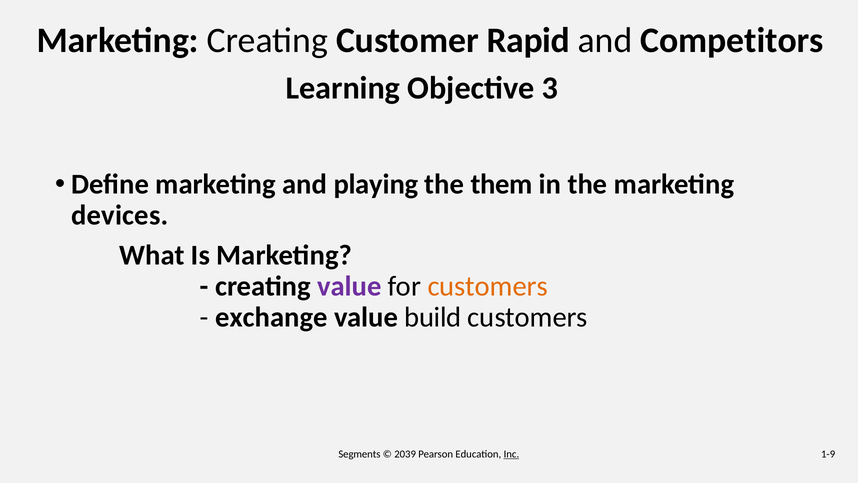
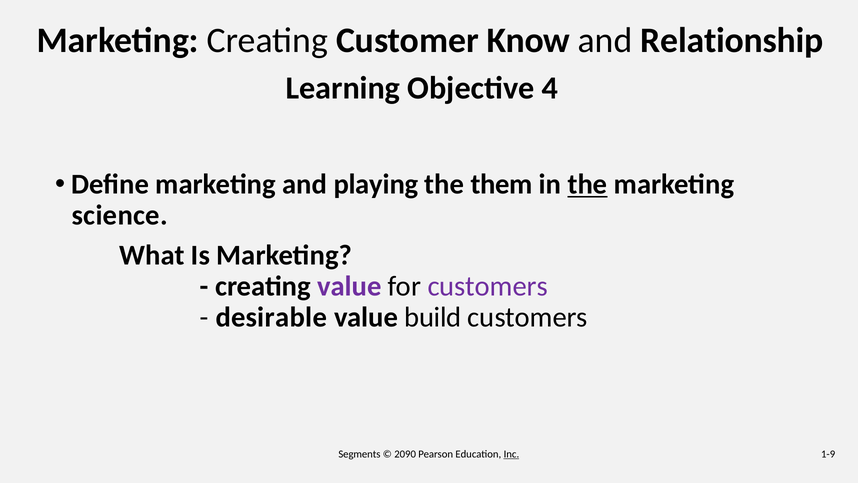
Rapid: Rapid -> Know (528, 40)
Competitors: Competitors -> Relationship (732, 40)
3: 3 -> 4 (550, 88)
the underline: none -> present (587, 184)
devices: devices -> science (120, 215)
customers colour: orange -> purple (488, 286)
exchange: exchange -> desirable (271, 317)
2039: 2039 -> 2090 (405, 454)
